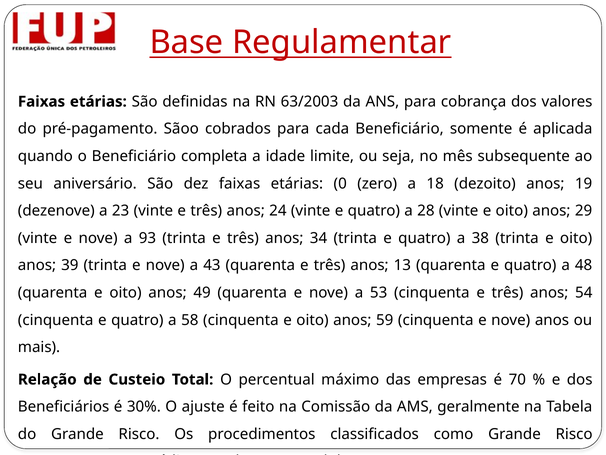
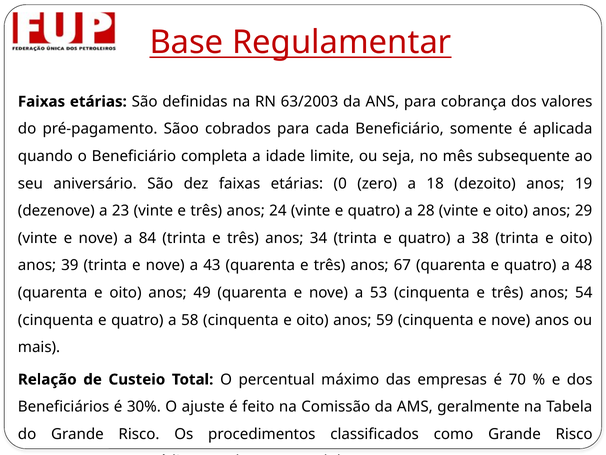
93: 93 -> 84 (147, 238)
13: 13 -> 67 (402, 265)
